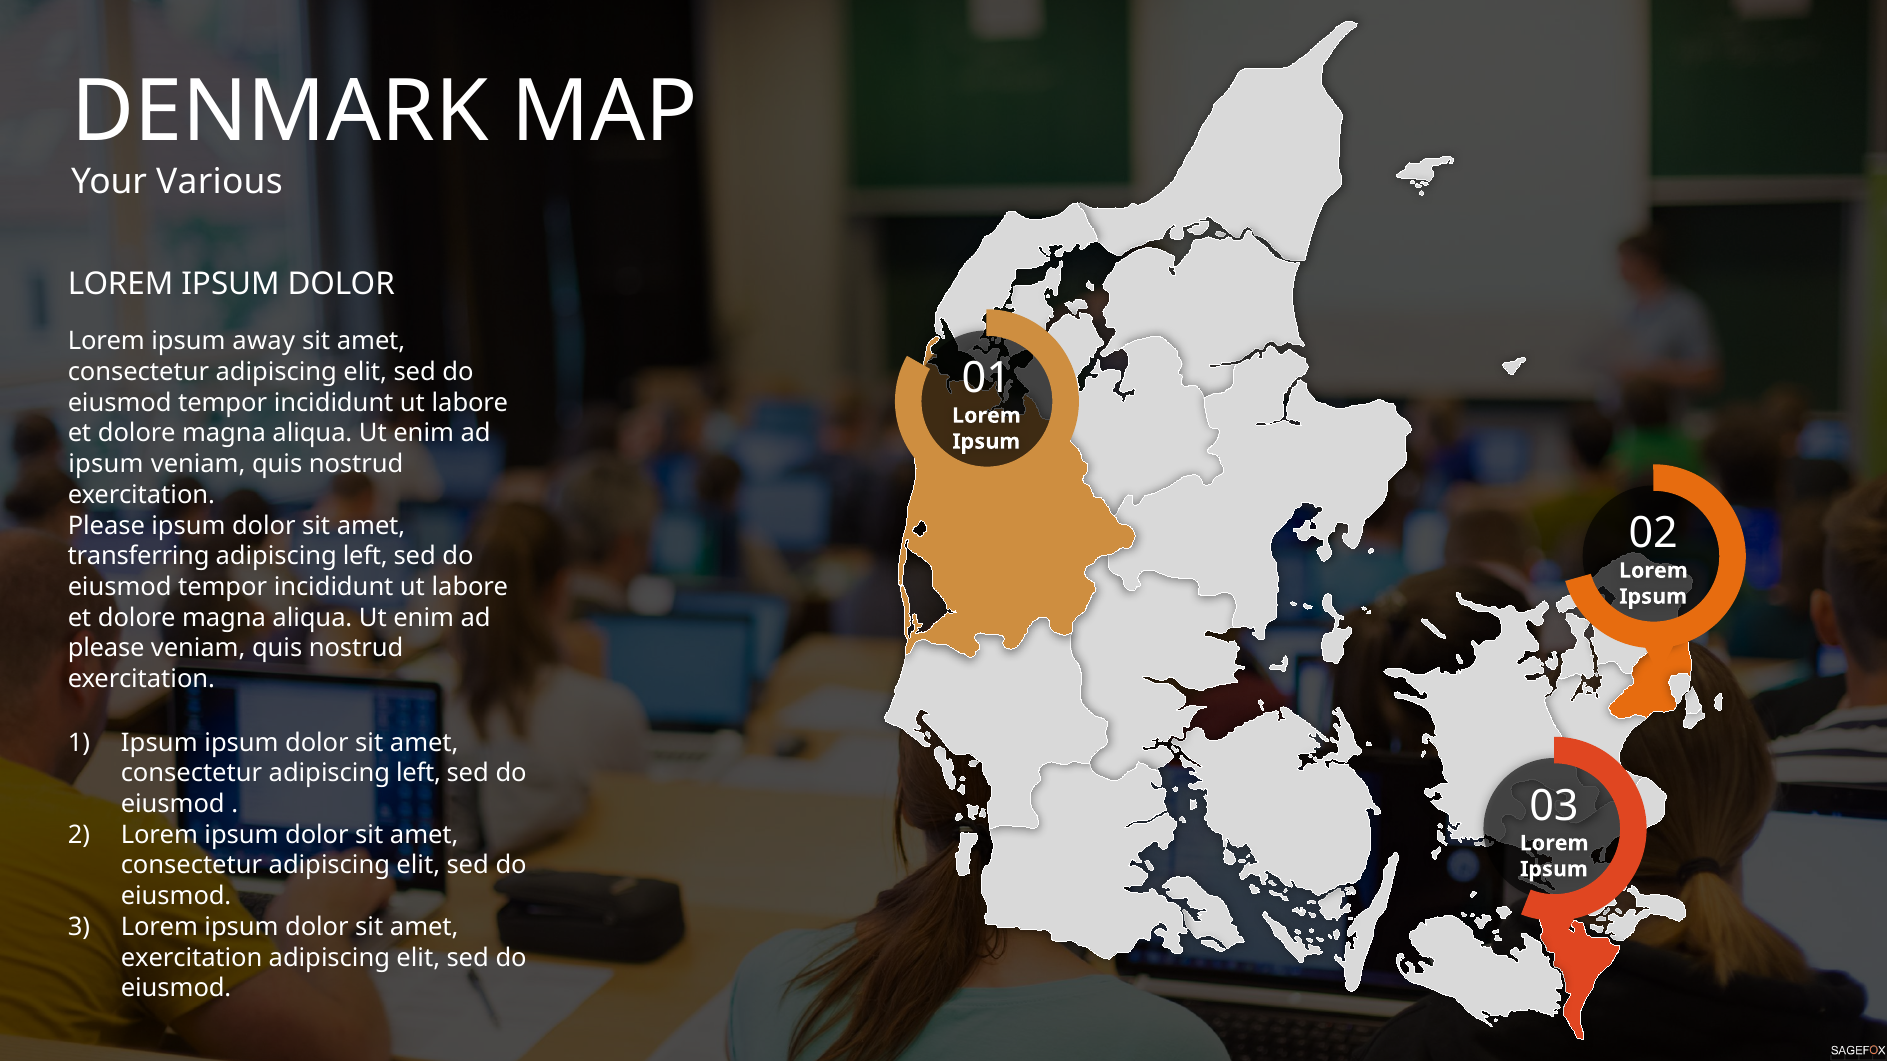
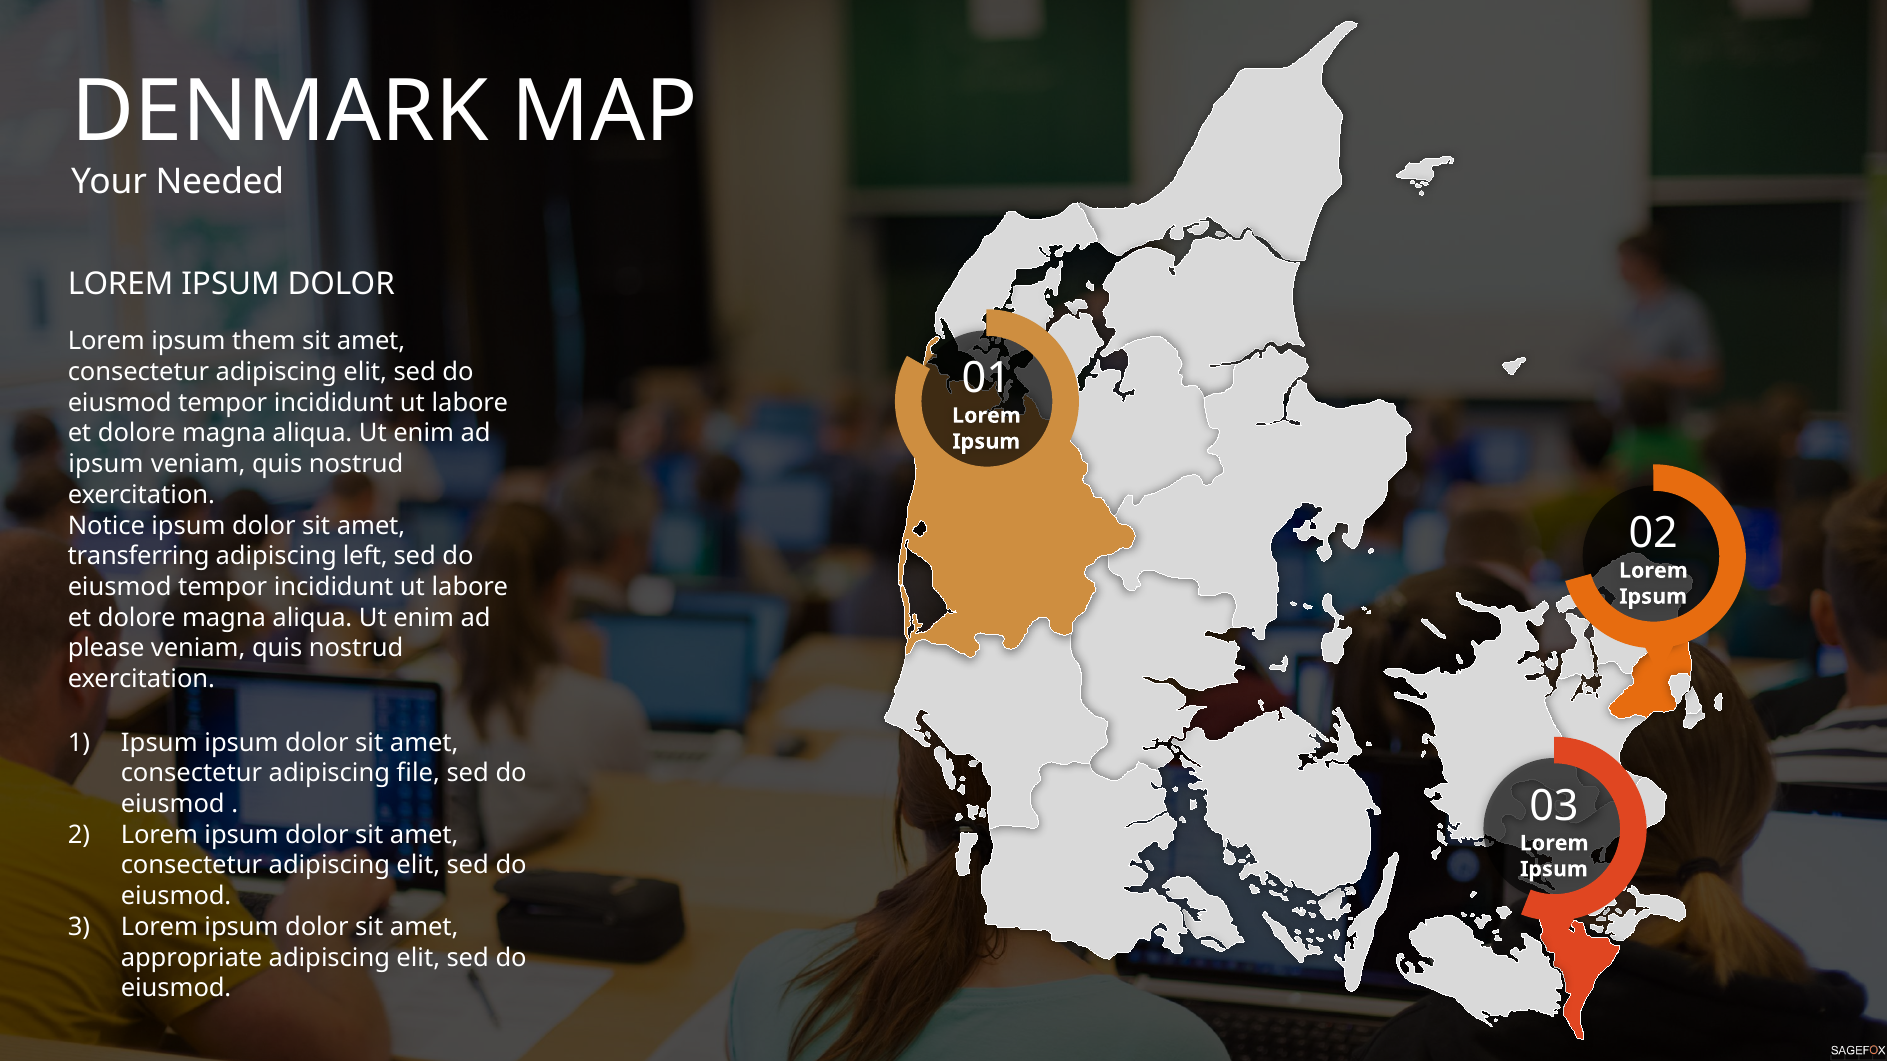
Various: Various -> Needed (220, 181)
away: away -> them (264, 342)
Please: Please -> Notice (106, 526)
consectetur adipiscing left: left -> file (418, 774)
exercitation: exercitation -> appropriate (192, 958)
